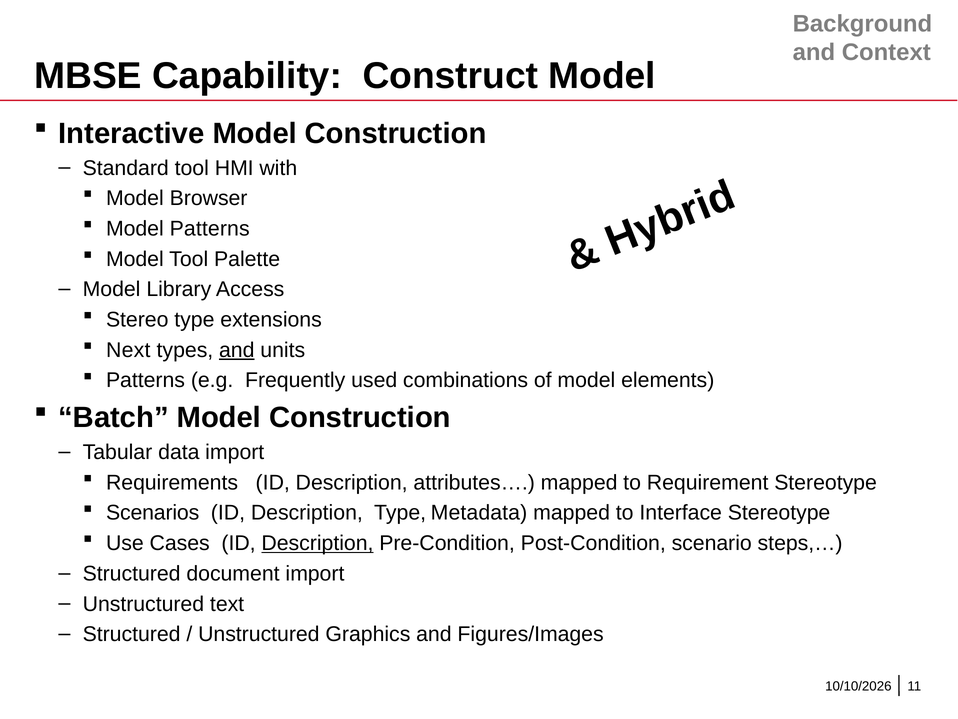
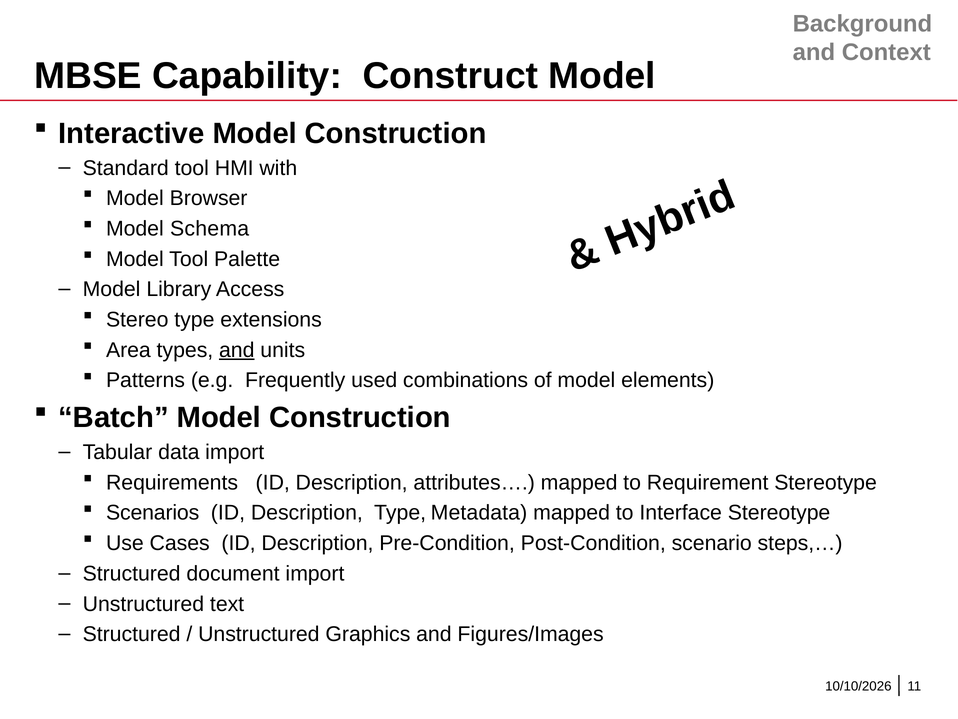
Model Patterns: Patterns -> Schema (210, 229)
Next: Next -> Area (128, 350)
Description underline: present -> none (317, 543)
